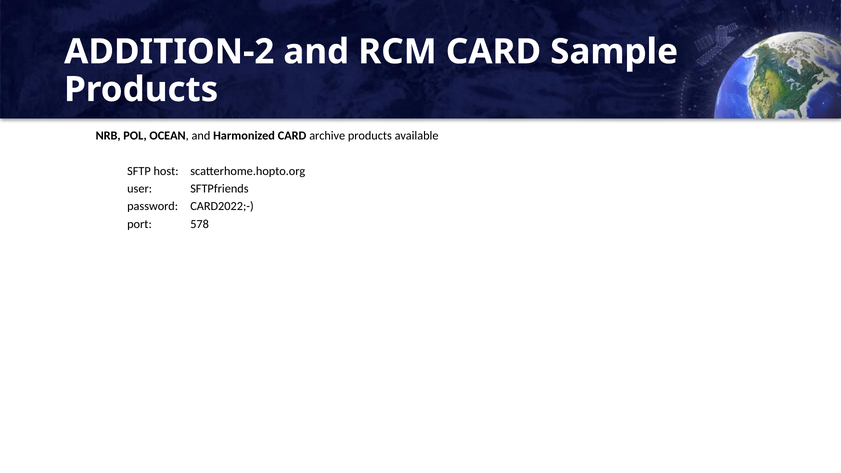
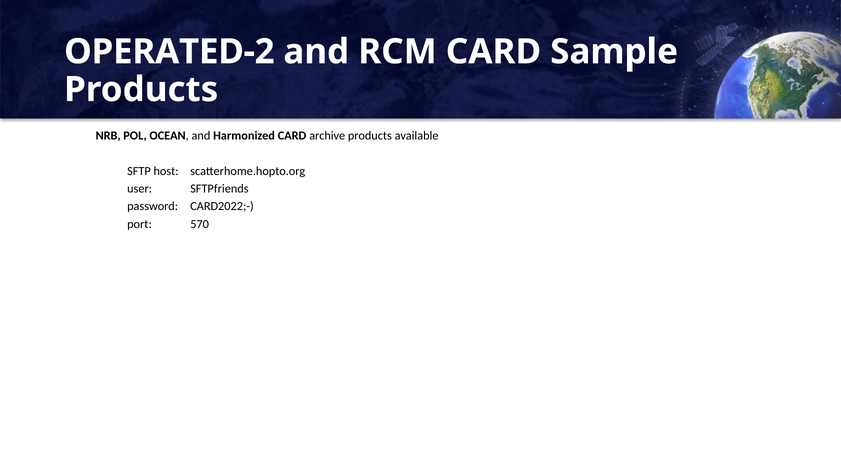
ADDITION-2: ADDITION-2 -> OPERATED-2 (169, 52)
578: 578 -> 570 (200, 224)
